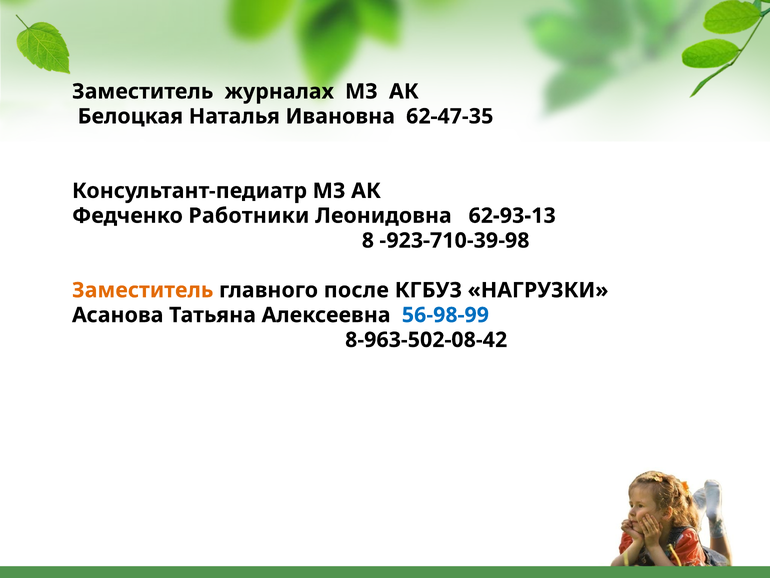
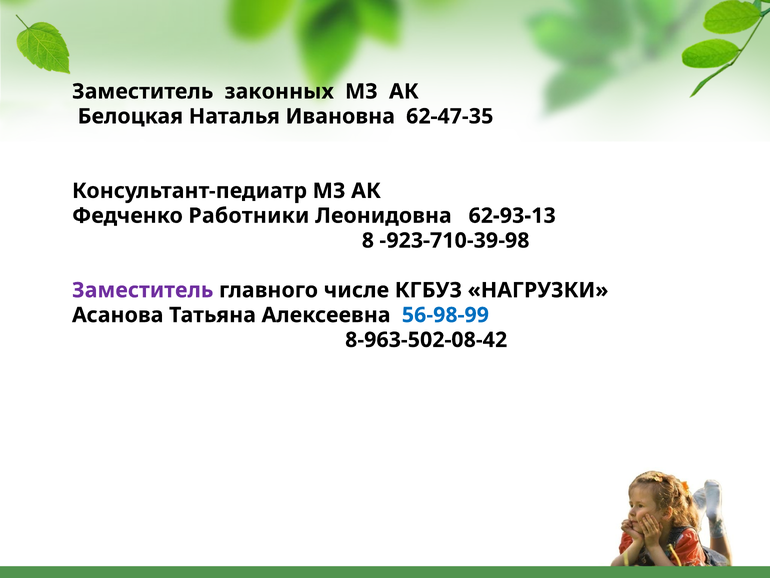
журналах: журналах -> законных (279, 91)
Заместитель colour: orange -> purple (143, 290)
после: после -> числе (356, 290)
